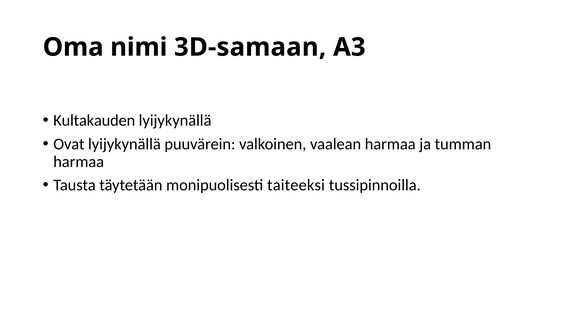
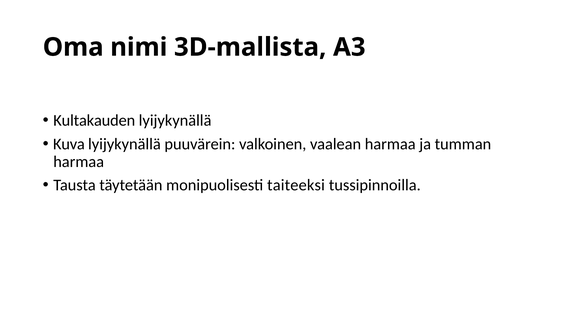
3D-samaan: 3D-samaan -> 3D-mallista (250, 47)
Ovat: Ovat -> Kuva (69, 144)
